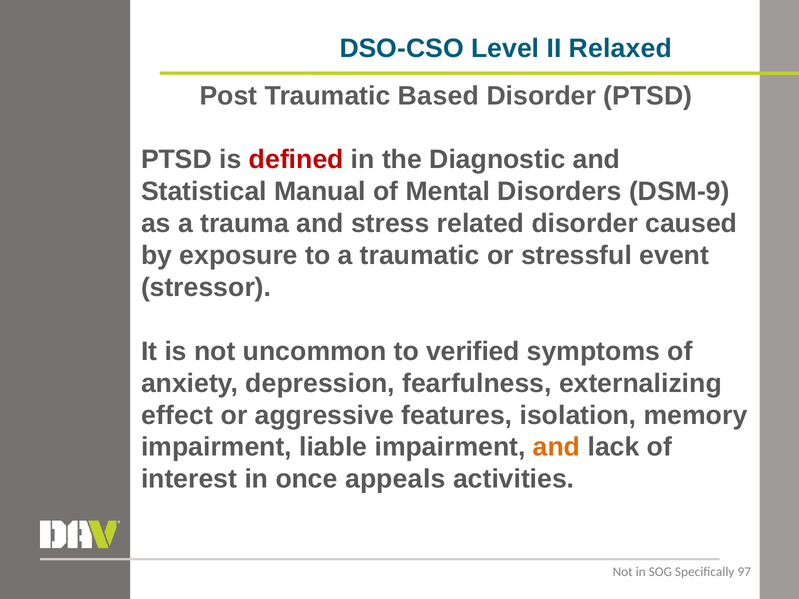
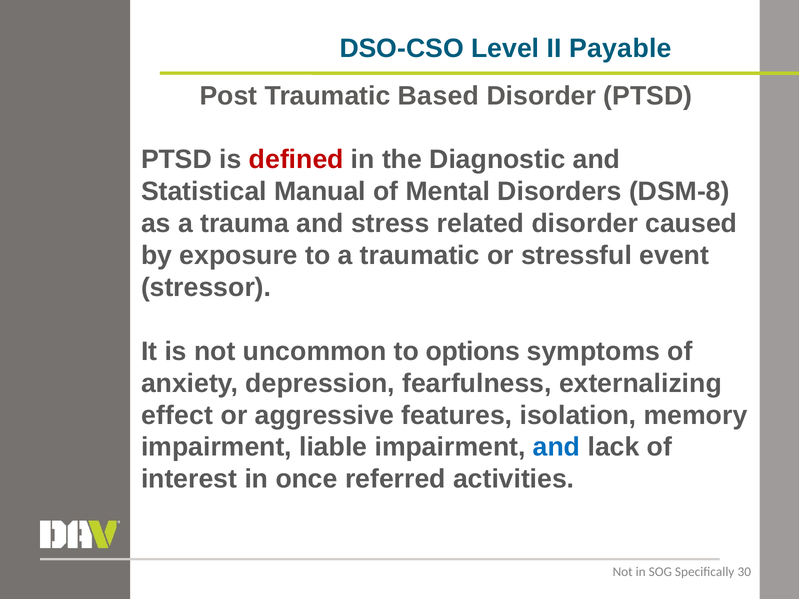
Relaxed: Relaxed -> Payable (620, 48)
DSM-9: DSM-9 -> DSM-8 (679, 192)
verified: verified -> options (473, 351)
and colour: orange -> blue (557, 447)
appeals: appeals -> referred (395, 479)
97: 97 -> 30 (744, 572)
